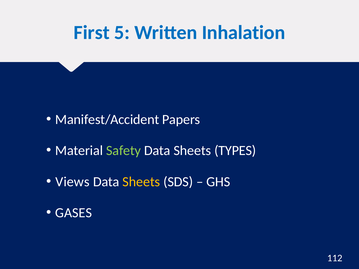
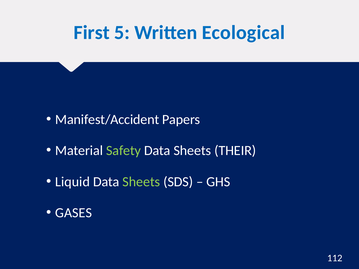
Inhalation: Inhalation -> Ecological (243, 32)
TYPES: TYPES -> THEIR (235, 151)
Views: Views -> Liquid (73, 182)
Sheets colour: yellow -> light green (141, 182)
